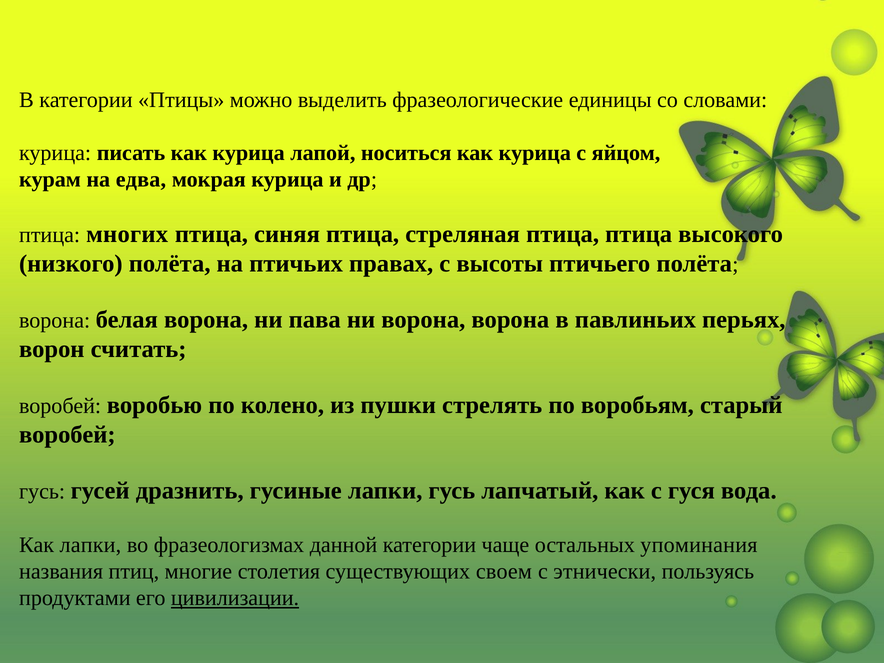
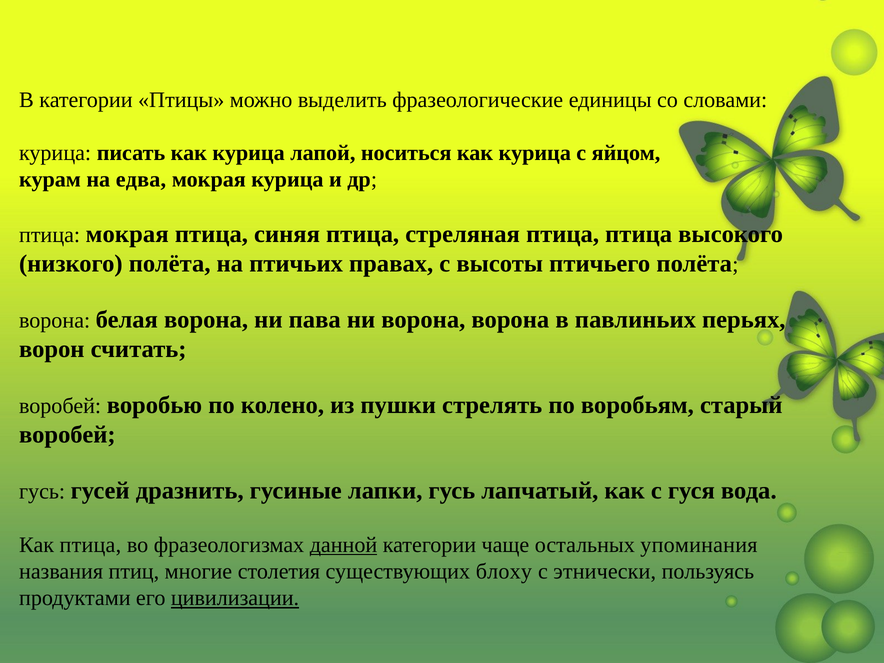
птица многих: многих -> мокрая (127, 234)
Как лапки: лапки -> птица (90, 545)
данной underline: none -> present (344, 545)
своем: своем -> блоху (504, 572)
